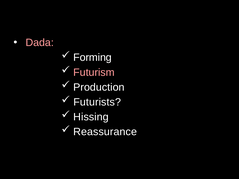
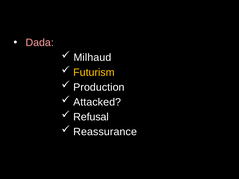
Forming: Forming -> Milhaud (92, 58)
Futurism colour: pink -> yellow (94, 72)
Futurists: Futurists -> Attacked (97, 102)
Hissing: Hissing -> Refusal (91, 117)
